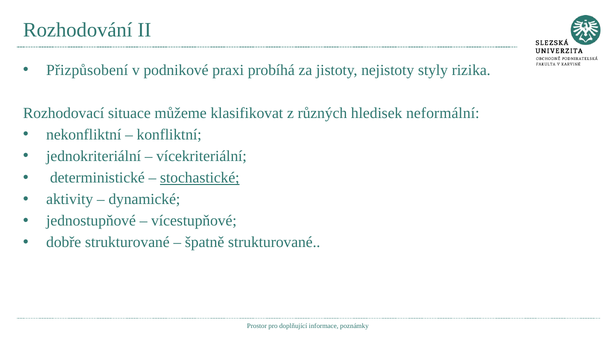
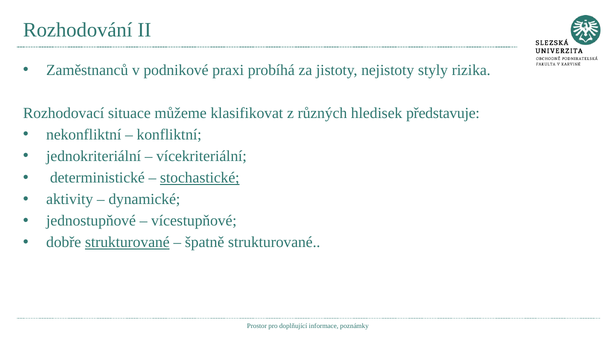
Přizpůsobení: Přizpůsobení -> Zaměstnanců (87, 70)
neformální: neformální -> představuje (443, 113)
strukturované underline: none -> present (127, 243)
